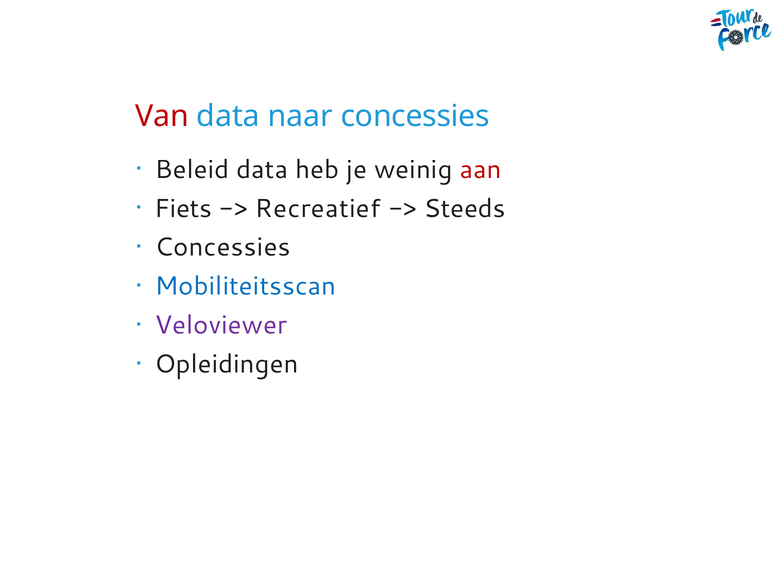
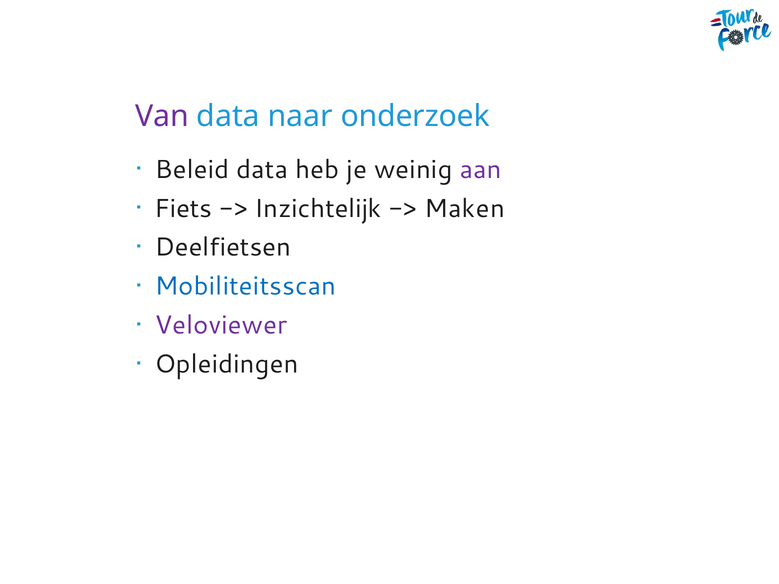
Van colour: red -> purple (162, 116)
naar concessies: concessies -> onderzoek (415, 116)
aan colour: red -> purple (481, 170)
Recreatief: Recreatief -> Inzichtelijk (318, 209)
Steeds: Steeds -> Maken (464, 209)
Concessies: Concessies -> Deelfietsen (223, 248)
